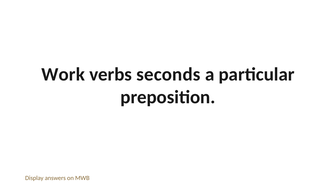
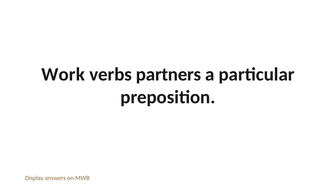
seconds: seconds -> partners (169, 74)
